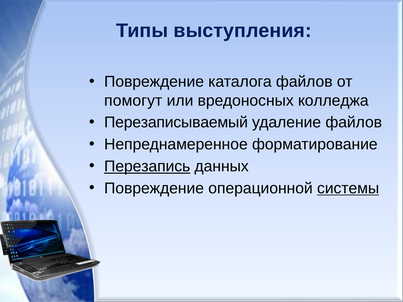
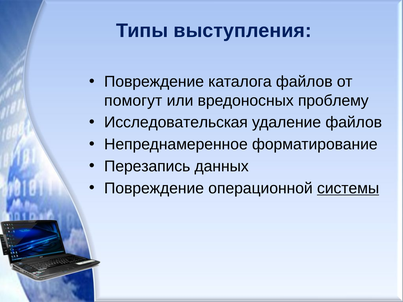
колледжа: колледжа -> проблему (333, 101)
Перезаписываемый: Перезаписываемый -> Исследовательская (176, 123)
Перезапись underline: present -> none (147, 166)
